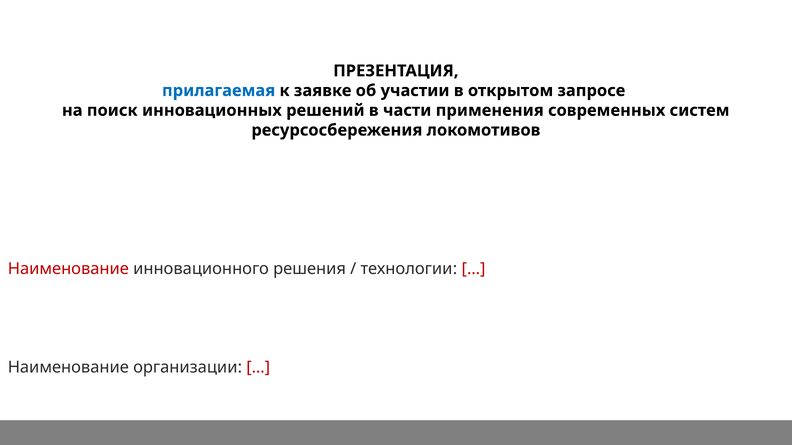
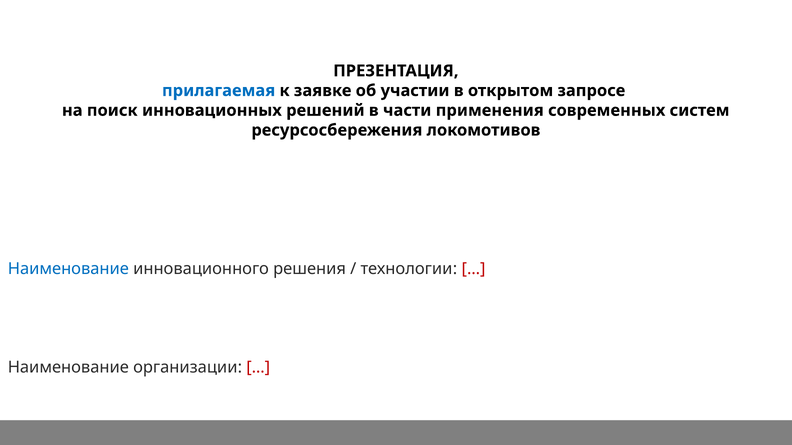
Наименование colour: red -> blue (68, 269)
